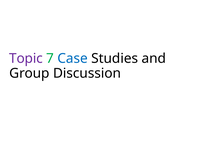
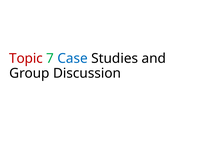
Topic colour: purple -> red (26, 59)
